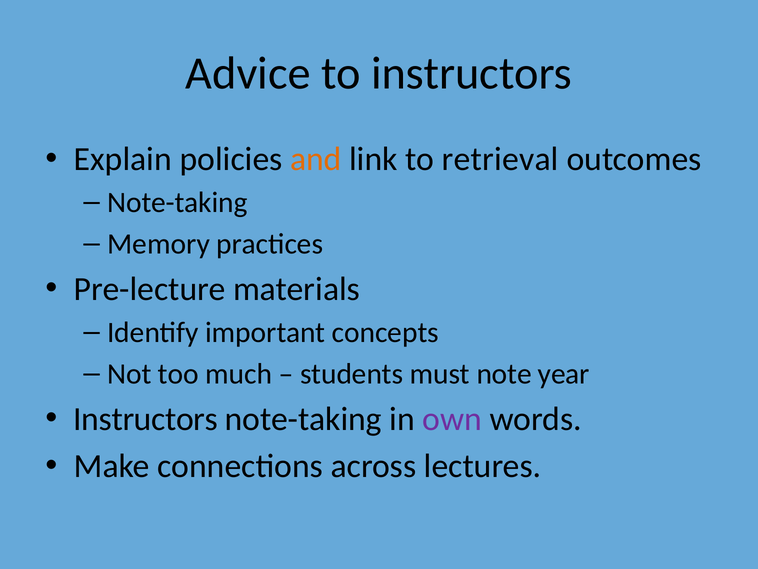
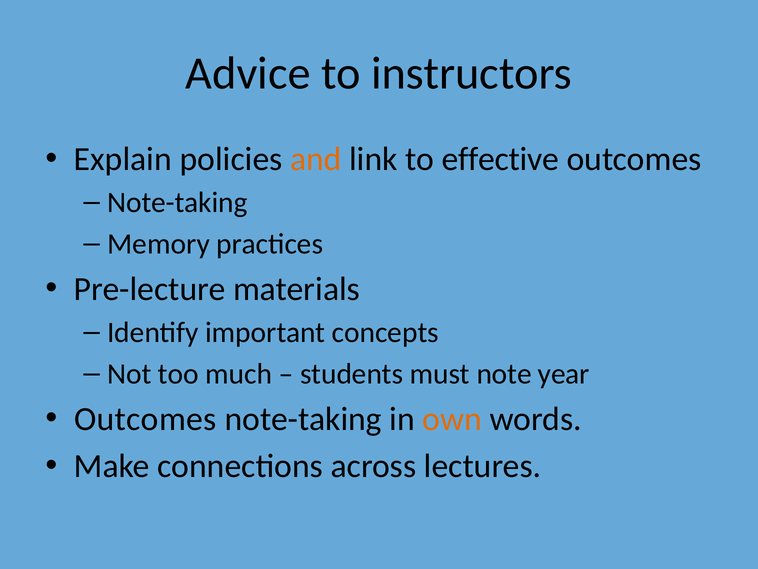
retrieval: retrieval -> effective (500, 159)
Instructors: Instructors -> Outcomes (145, 419)
own colour: purple -> orange (452, 419)
